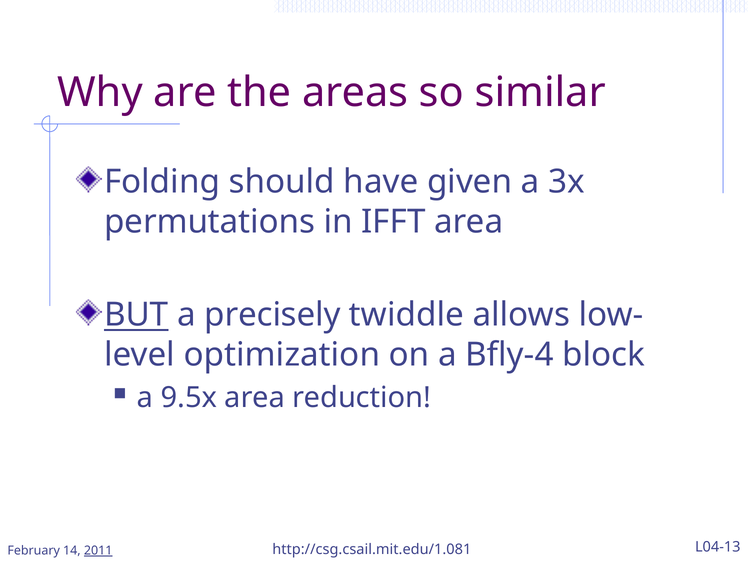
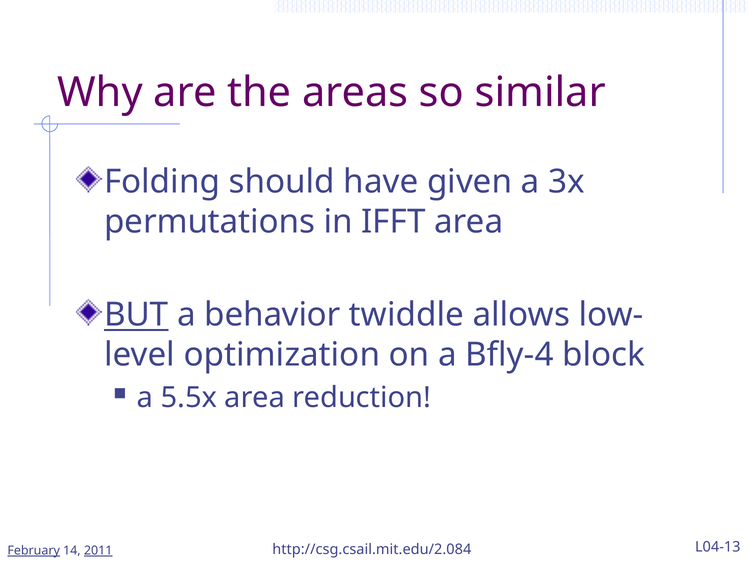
precisely: precisely -> behavior (273, 315)
9.5x: 9.5x -> 5.5x (189, 398)
http://csg.csail.mit.edu/1.081: http://csg.csail.mit.edu/1.081 -> http://csg.csail.mit.edu/2.084 (372, 550)
February underline: none -> present (34, 551)
